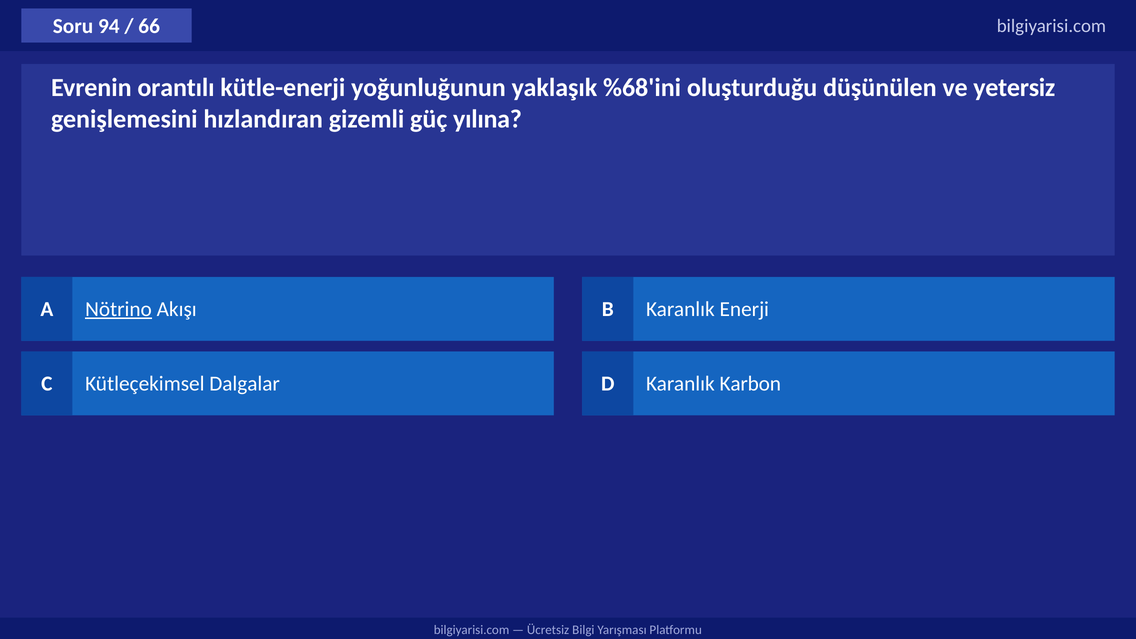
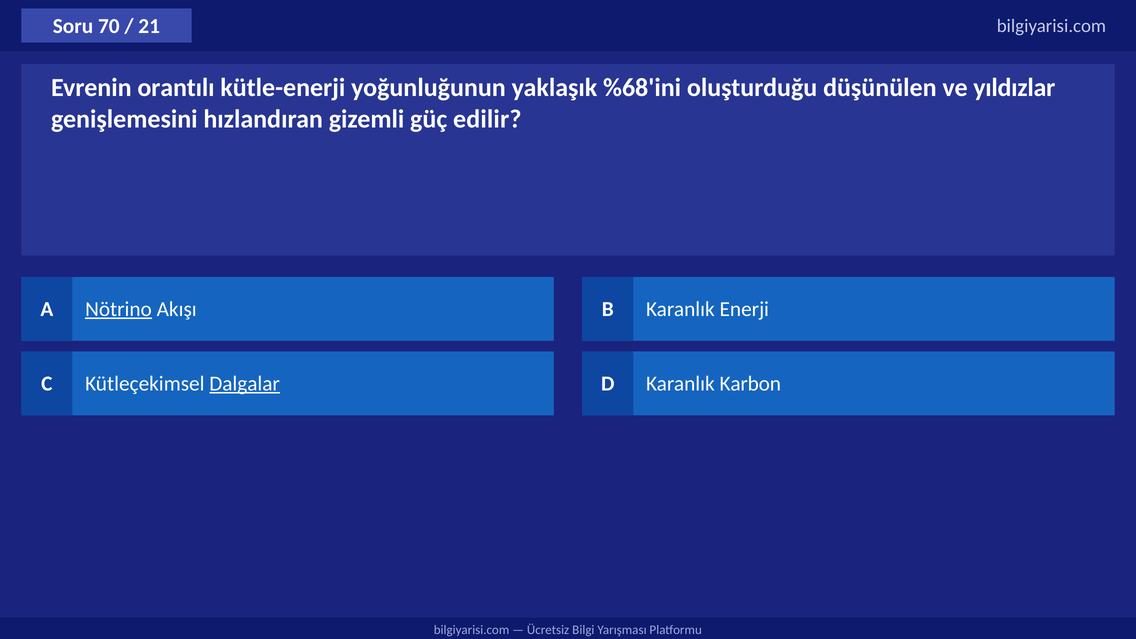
94: 94 -> 70 (109, 26)
66: 66 -> 21 (149, 26)
yetersiz: yetersiz -> yıldızlar (1014, 87)
yılına: yılına -> edilir (487, 119)
Dalgalar underline: none -> present (245, 384)
